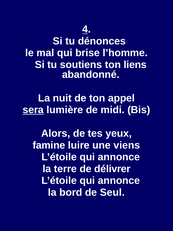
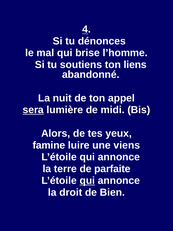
délivrer: délivrer -> parfaite (112, 169)
qui underline: none -> present (87, 180)
bord: bord -> droit (71, 192)
Seul: Seul -> Bien (112, 192)
